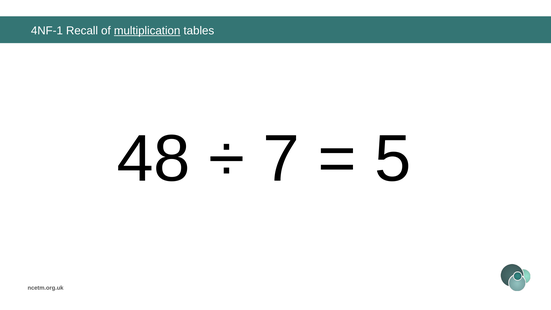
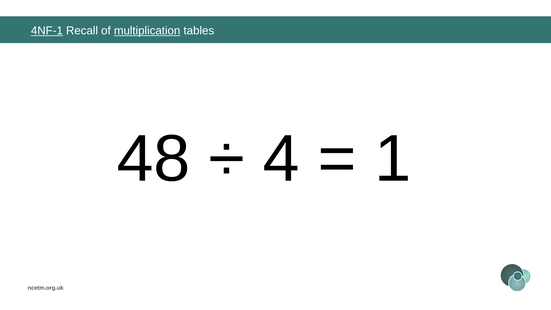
4NF-1 underline: none -> present (47, 31)
7: 7 -> 4 (281, 159)
5: 5 -> 1 (393, 159)
